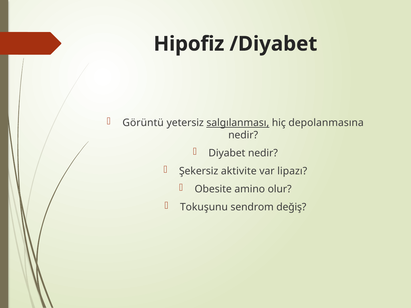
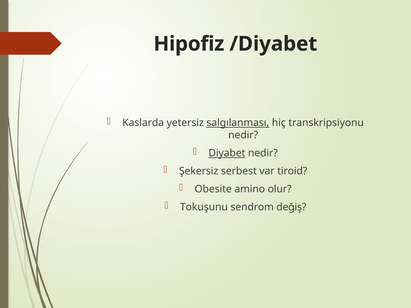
Görüntü: Görüntü -> Kaslarda (143, 123)
depolanmasına: depolanmasına -> transkripsiyonu (326, 123)
Diyabet underline: none -> present (227, 153)
aktivite: aktivite -> serbest (239, 171)
lipazı: lipazı -> tiroid (292, 171)
